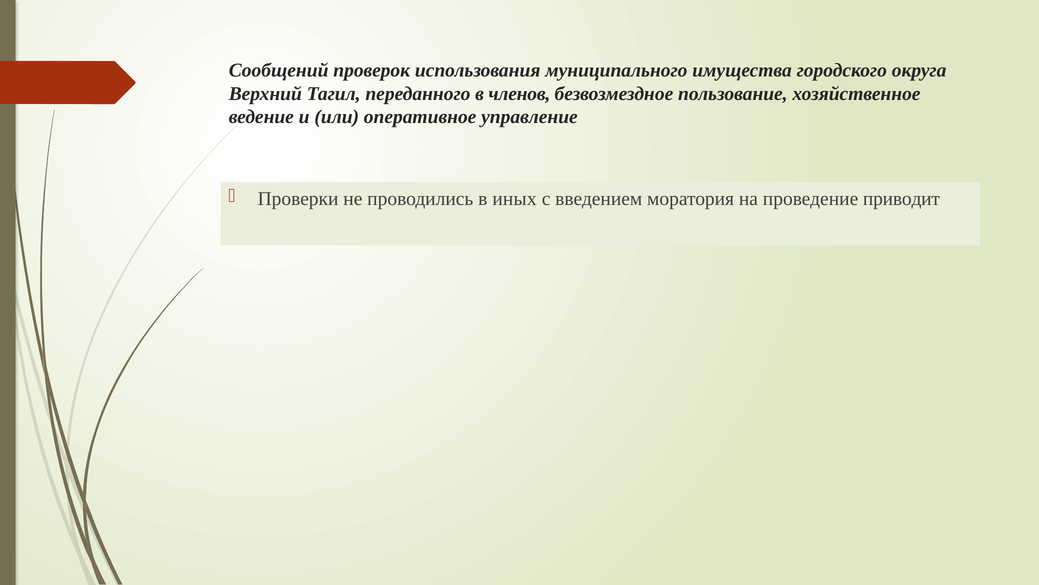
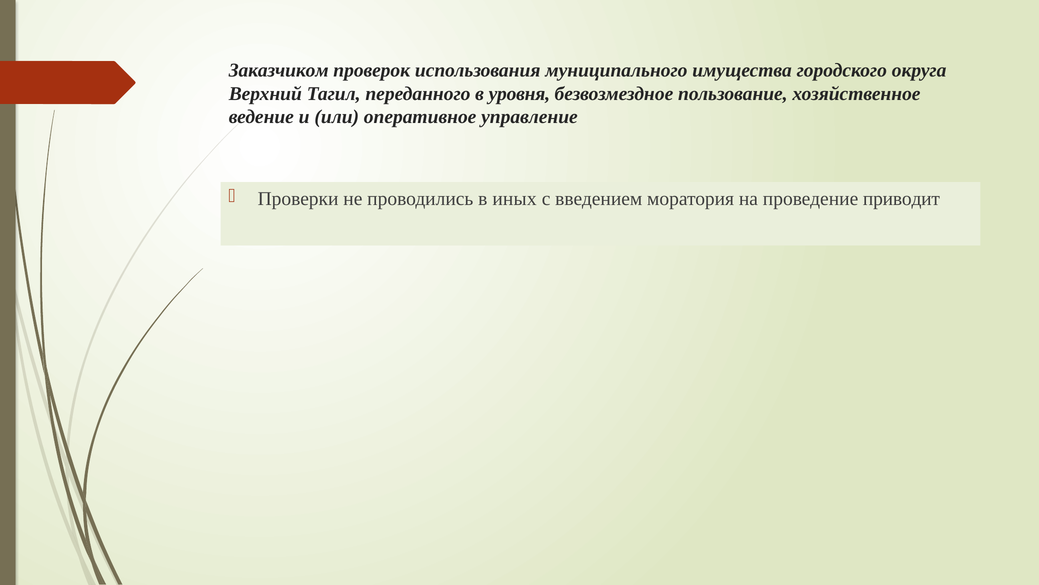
Сообщений: Сообщений -> Заказчиком (279, 70)
членов: членов -> уровня (519, 94)
